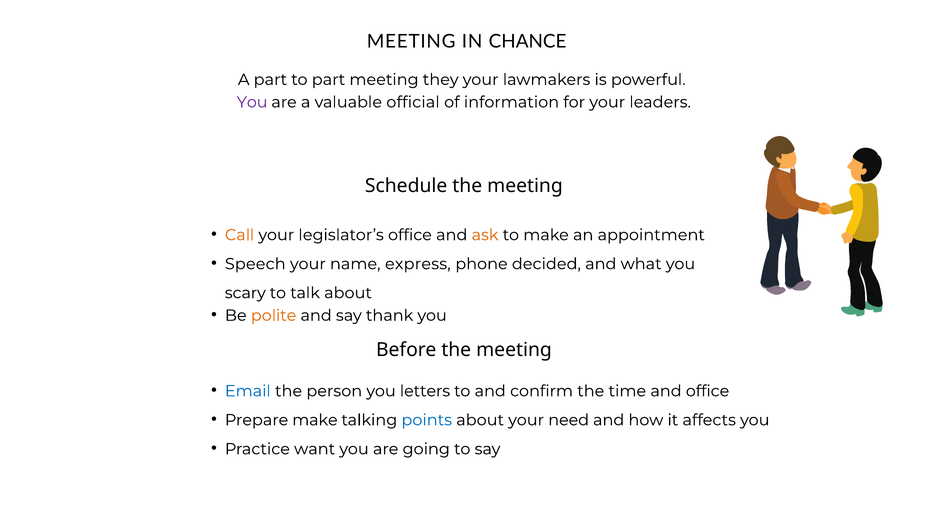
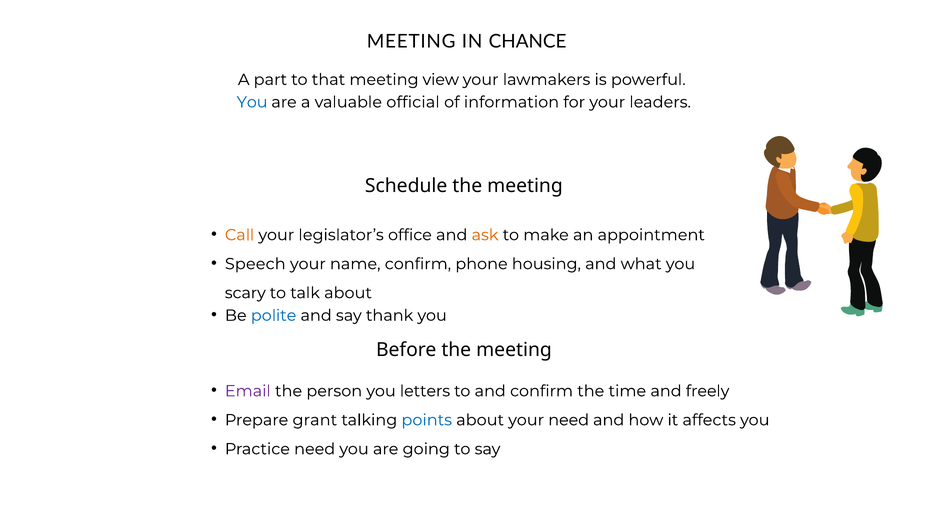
to part: part -> that (328, 80)
they: they -> view (441, 80)
You colour: purple -> blue (252, 102)
name express: express -> confirm (418, 264)
decided: decided -> housing (546, 264)
polite colour: orange -> blue (274, 315)
Email colour: blue -> purple (248, 391)
and office: office -> freely (708, 391)
Prepare make: make -> grant (315, 420)
Practice want: want -> need (315, 449)
